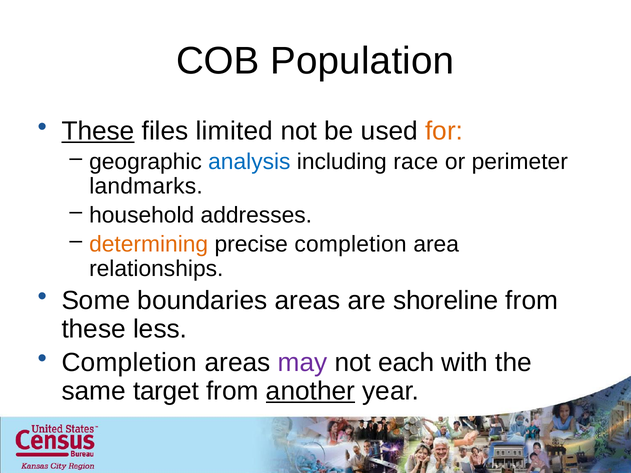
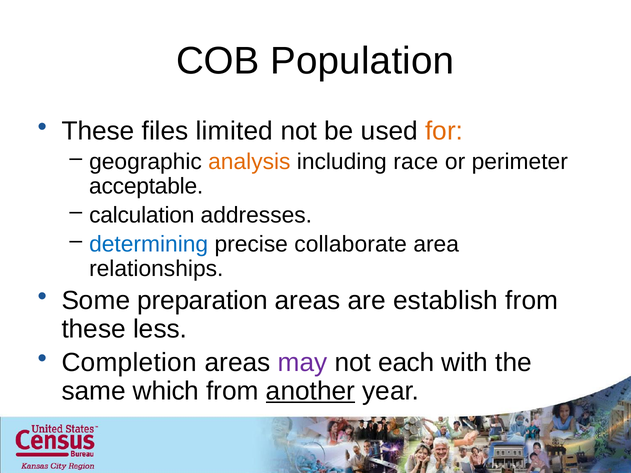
These underline: present -> none (98, 131)
analysis colour: blue -> orange (249, 162)
landmarks: landmarks -> acceptable (146, 186)
household: household -> calculation (142, 215)
determining colour: orange -> blue (149, 244)
precise completion: completion -> collaborate (351, 244)
boundaries: boundaries -> preparation (203, 301)
shoreline: shoreline -> establish (446, 301)
target: target -> which (166, 391)
